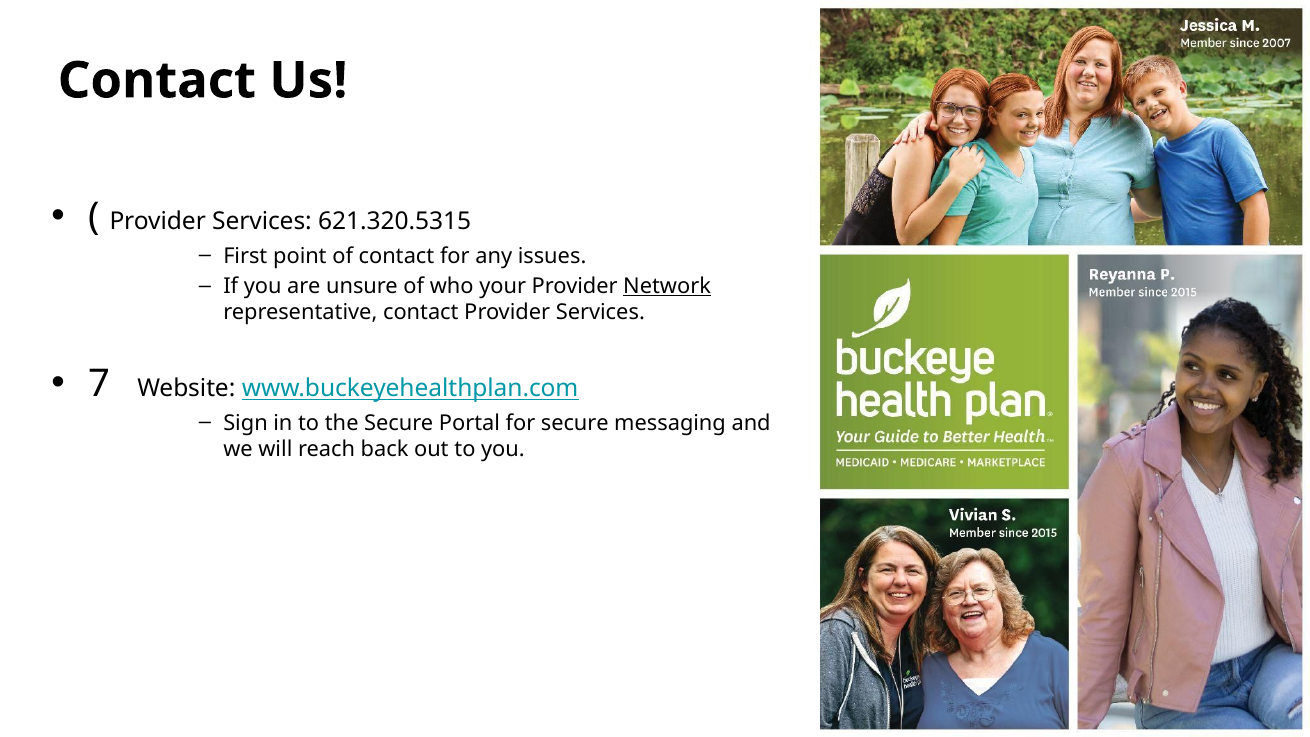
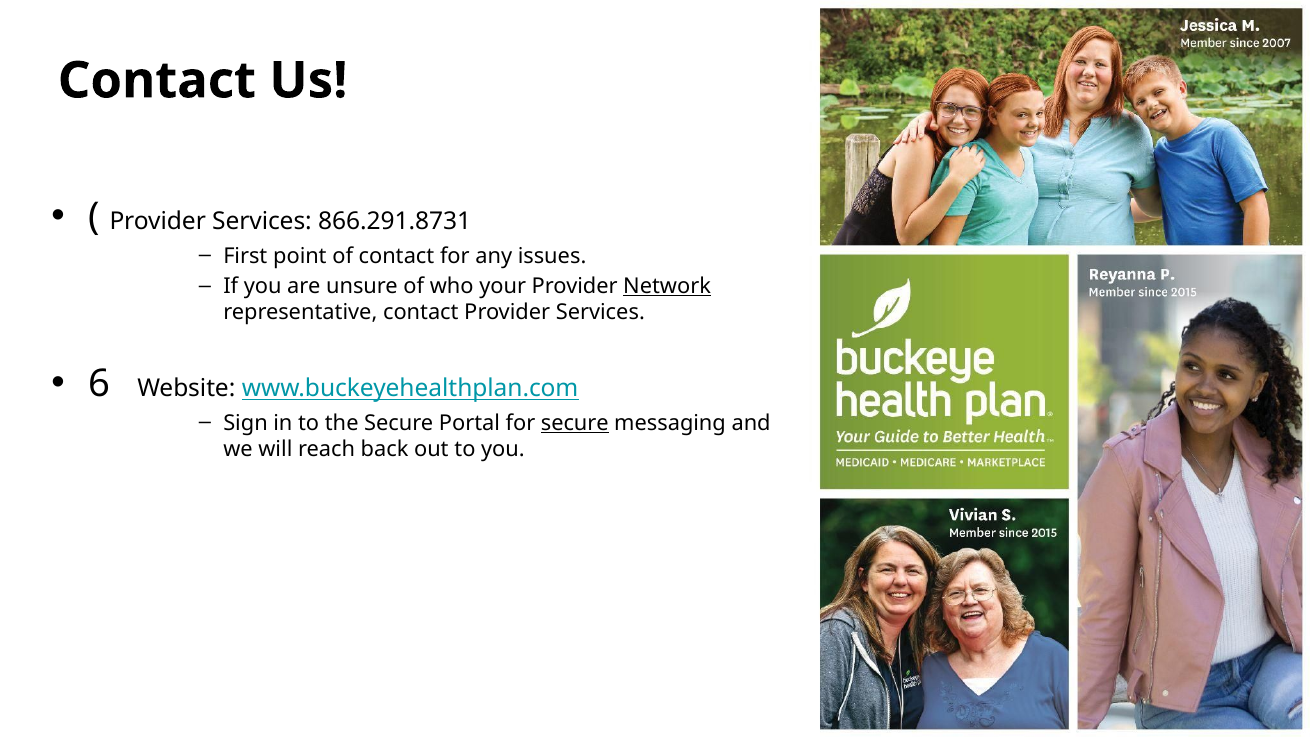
621.320.5315: 621.320.5315 -> 866.291.8731 (395, 221)
7: 7 -> 6 (99, 384)
secure underline: none -> present (575, 423)
